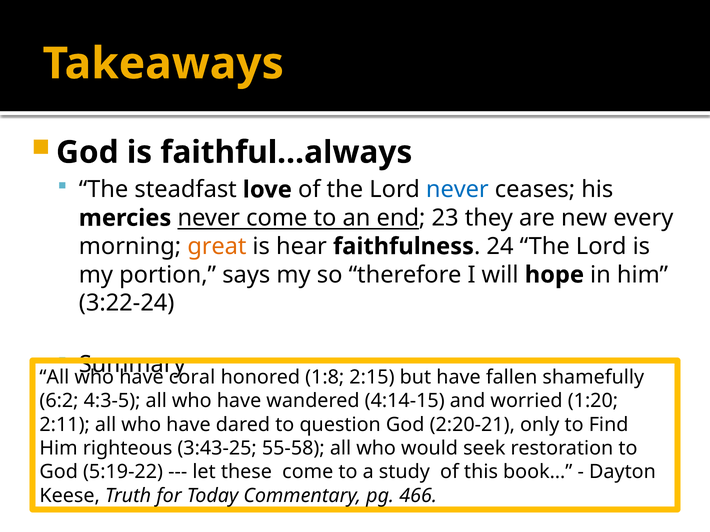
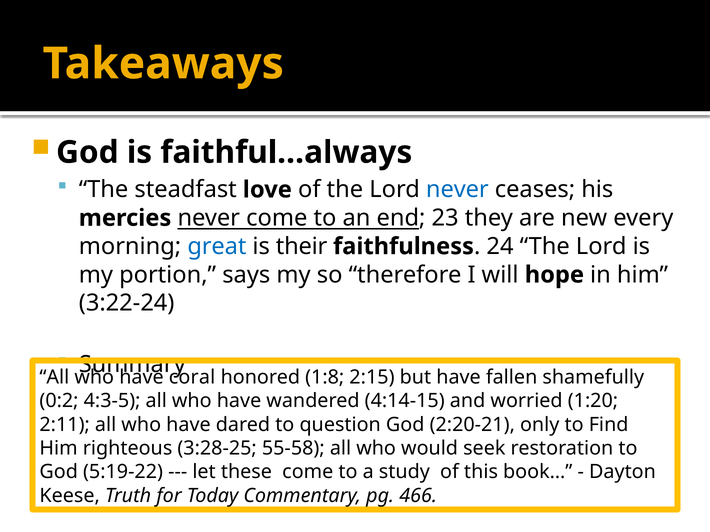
great colour: orange -> blue (217, 247)
hear: hear -> their (302, 247)
6:2: 6:2 -> 0:2 (59, 401)
3:43-25: 3:43-25 -> 3:28-25 (217, 449)
